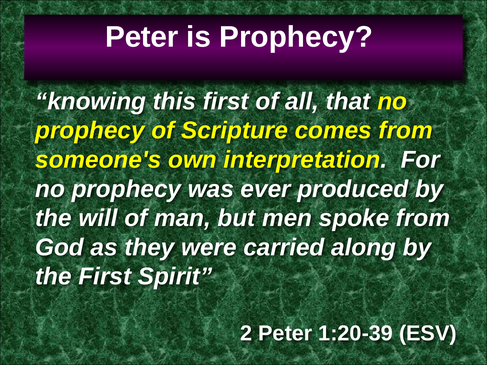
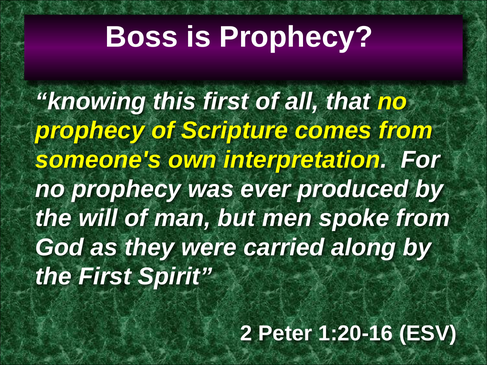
Peter: Peter -> Boss (142, 37)
1:20-39: 1:20-39 -> 1:20-16 (356, 333)
